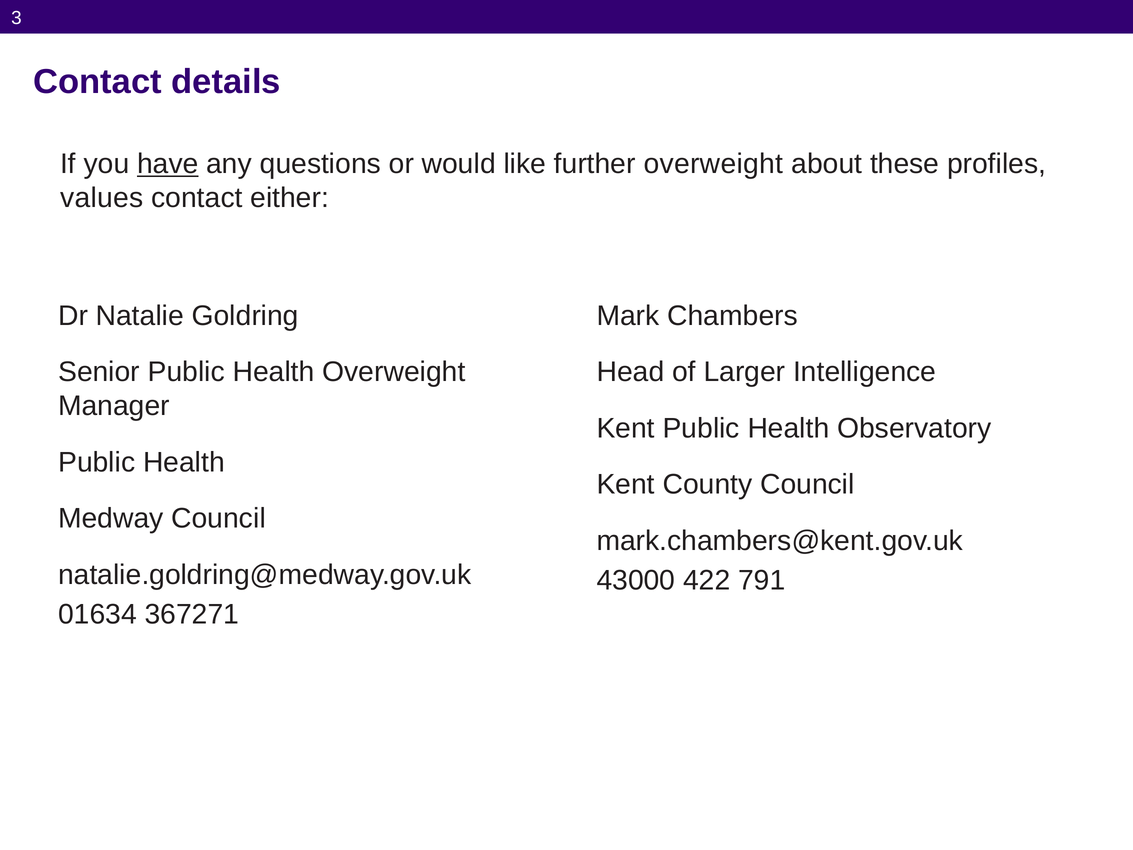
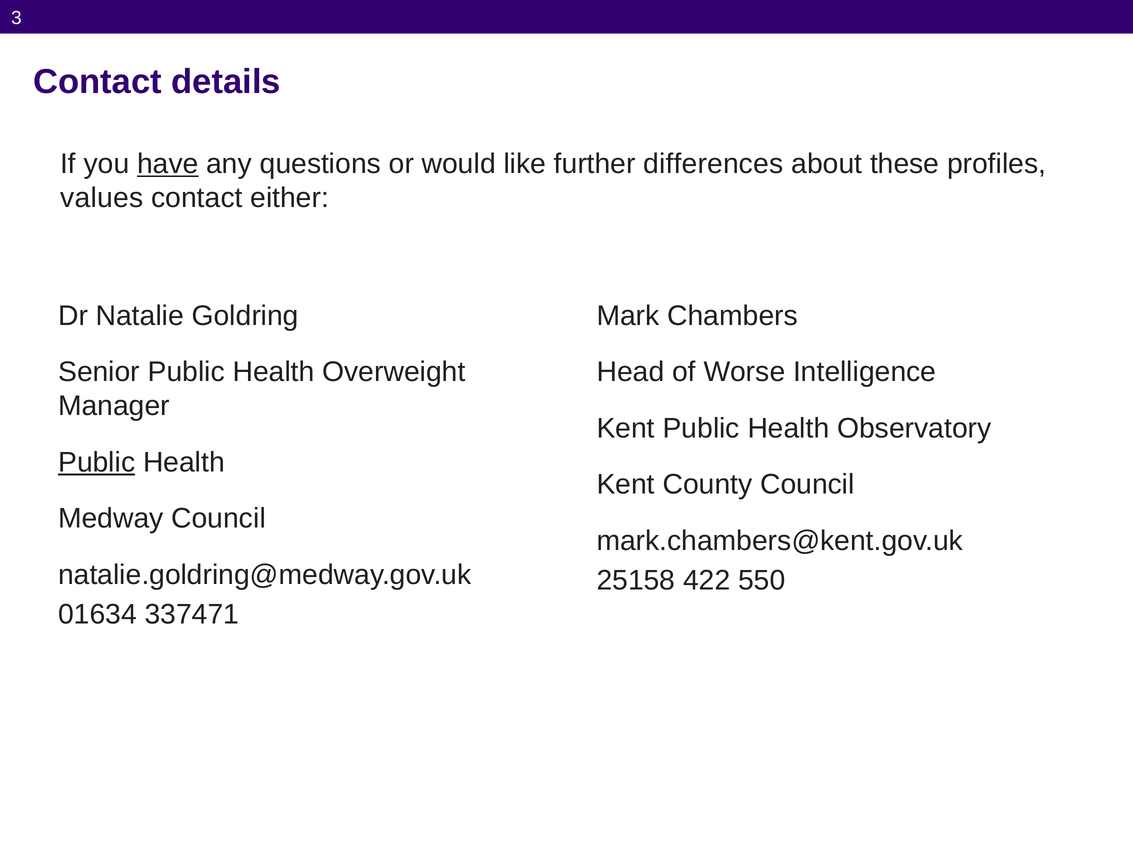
further overweight: overweight -> differences (713, 164)
Larger: Larger -> Worse (744, 372)
Public underline: none -> present (97, 462)
43000: 43000 -> 25158 (636, 580)
791: 791 -> 550 (762, 580)
367271: 367271 -> 337471 (192, 614)
